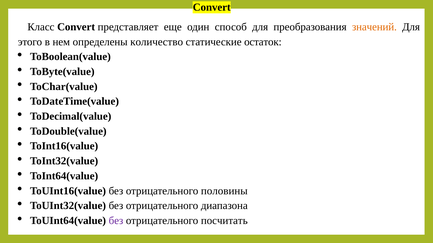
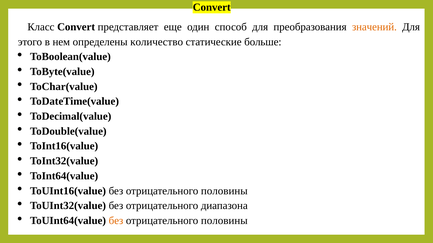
остаток: остаток -> больше (263, 42)
без colour: purple -> orange (116, 221)
посчитать: посчитать -> половины (224, 221)
